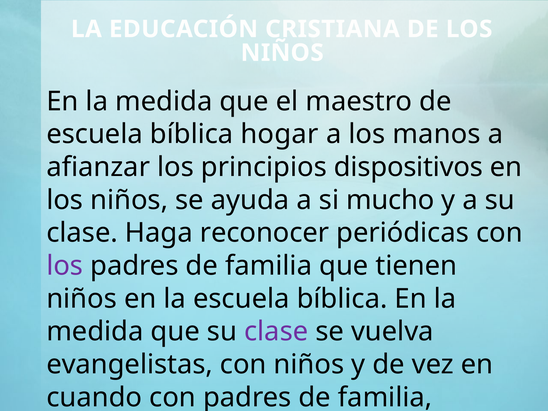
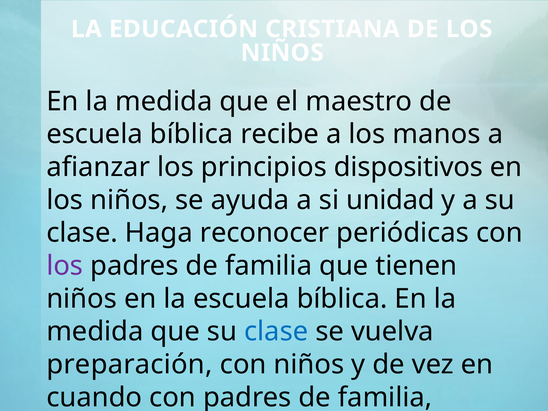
hogar: hogar -> recibe (280, 134)
mucho: mucho -> unidad (390, 200)
clase colour: purple -> blue (276, 332)
evangelistas: evangelistas -> preparación (129, 364)
